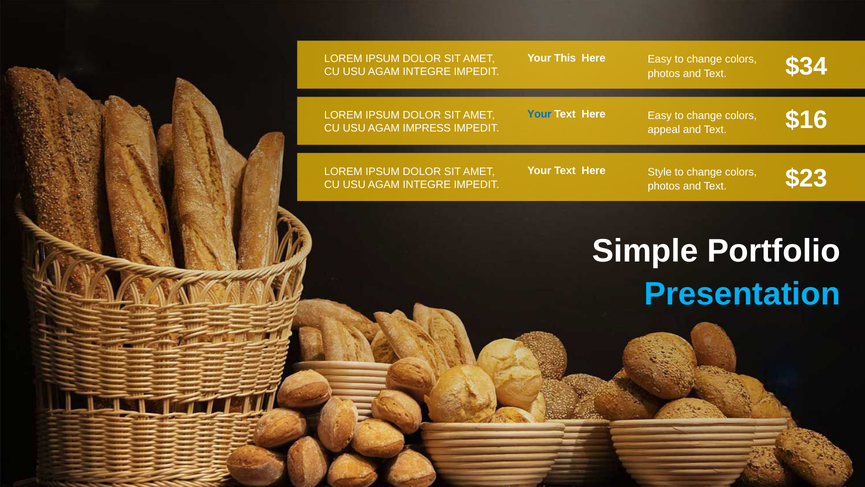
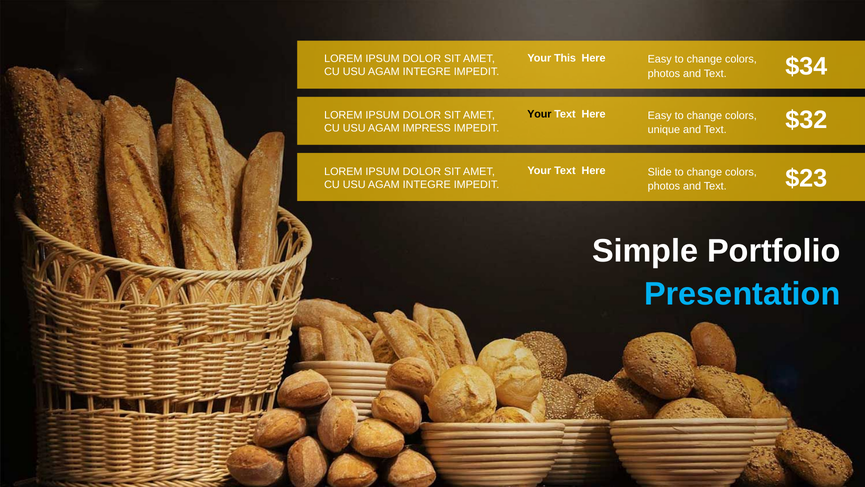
$16: $16 -> $32 (806, 120)
Your colour: blue -> black (539, 114)
appeal: appeal -> unique (664, 130)
Style: Style -> Slide (660, 172)
